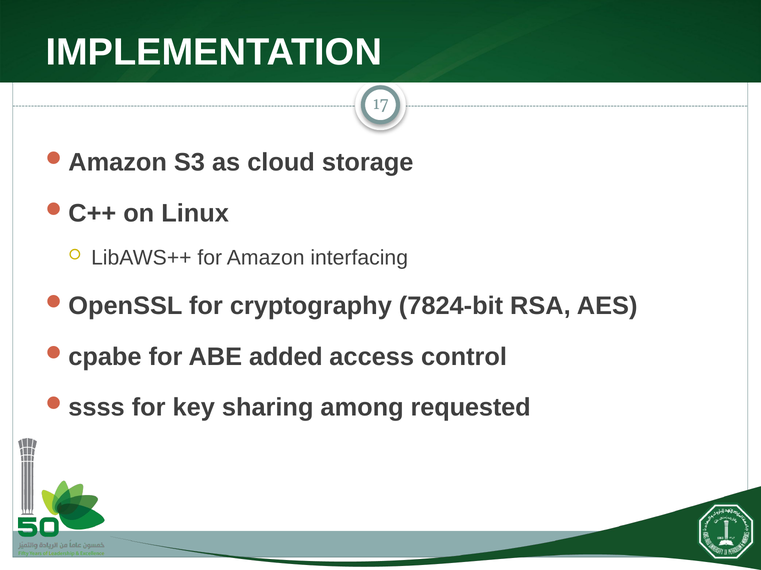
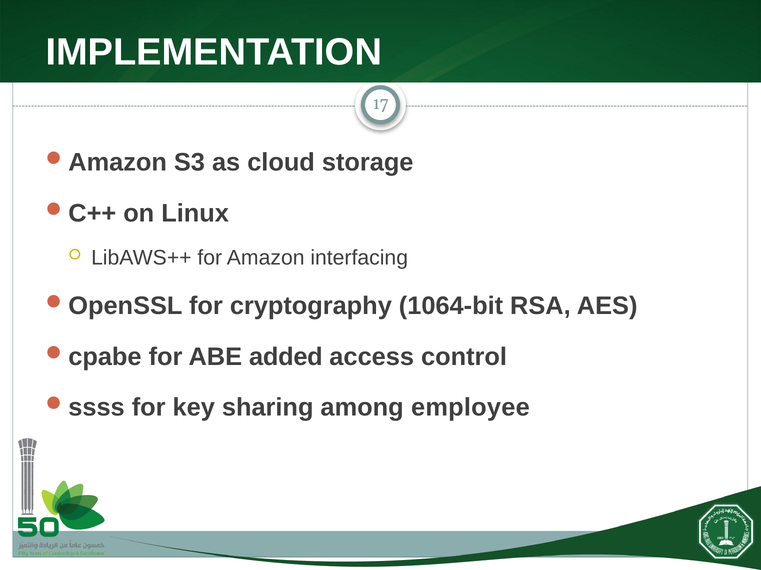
7824-bit: 7824-bit -> 1064-bit (451, 307)
requested: requested -> employee (470, 408)
